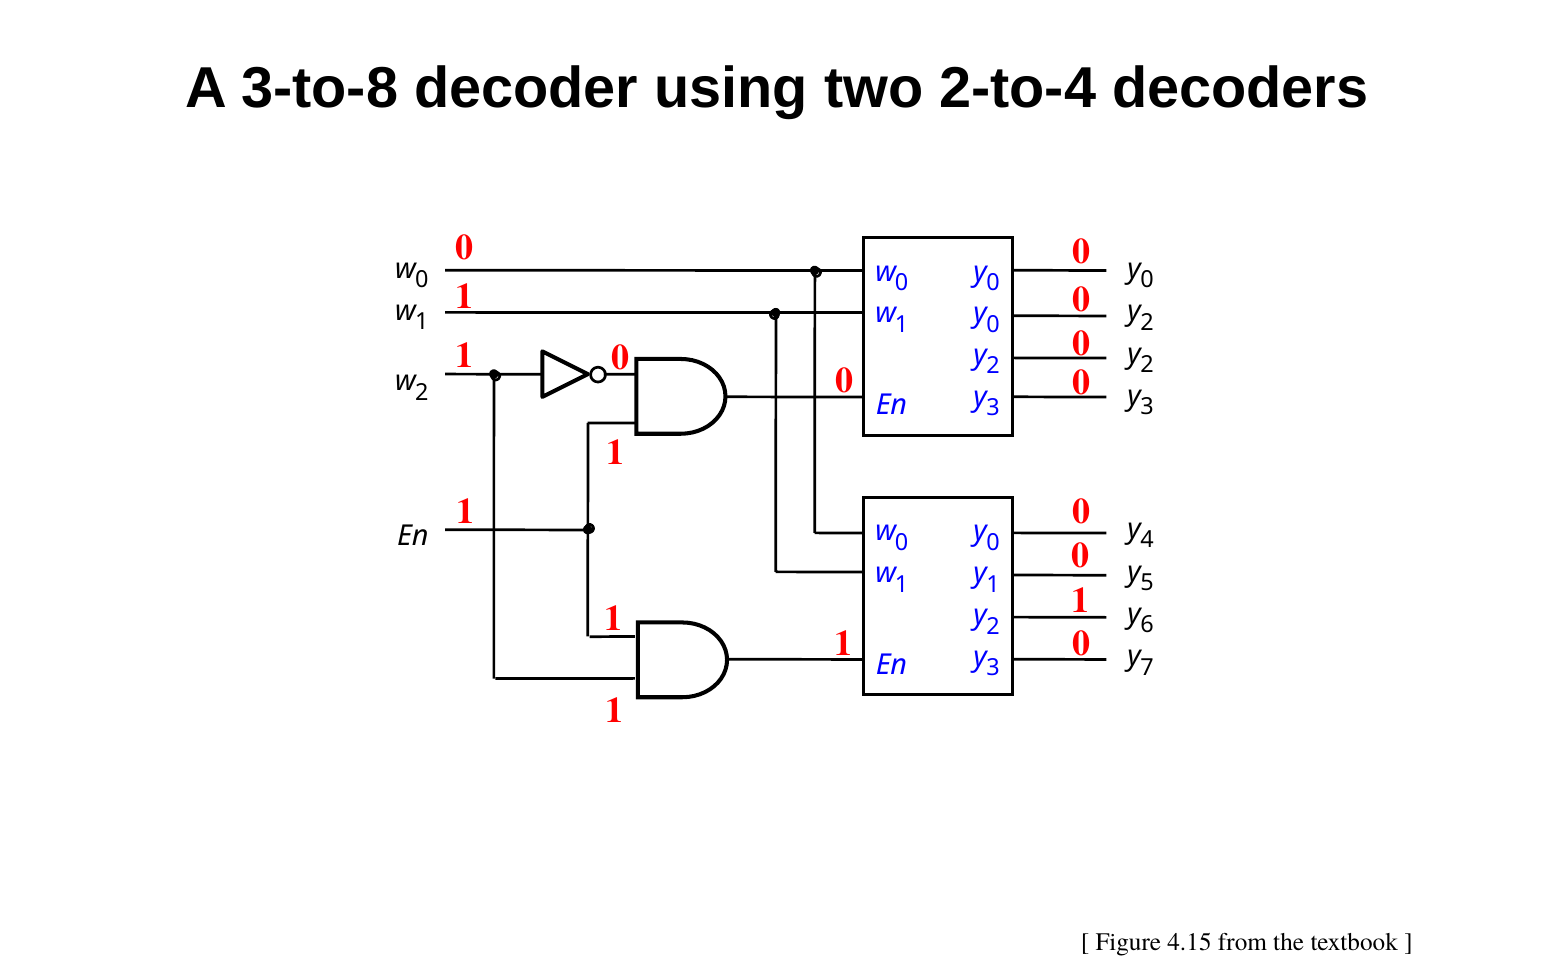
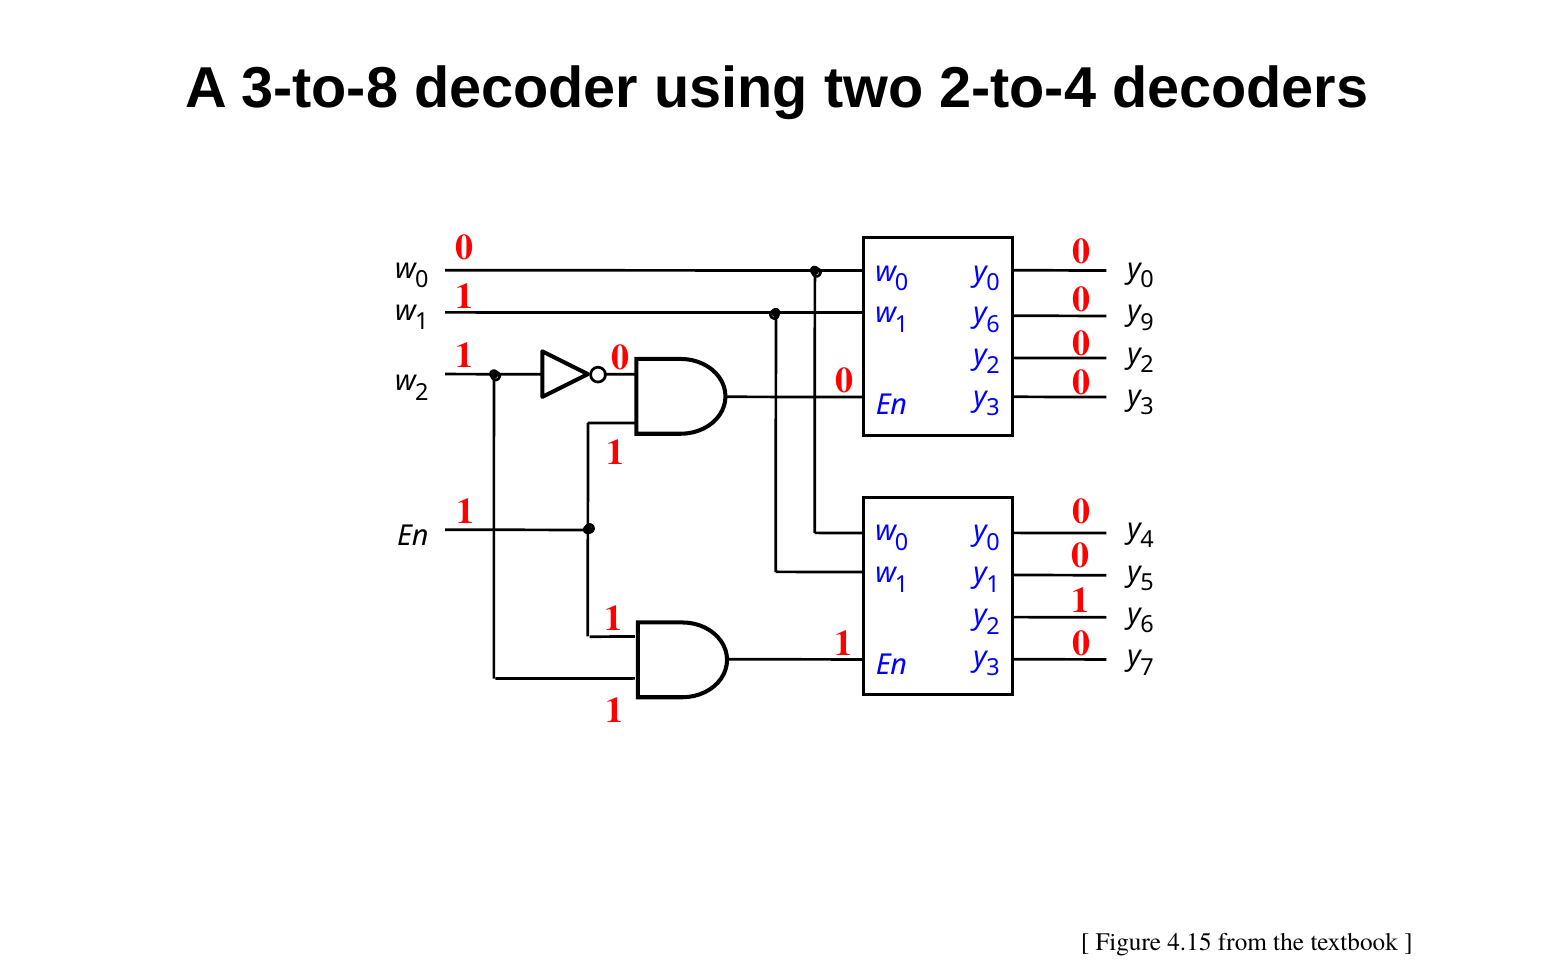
2: 2 -> 9 (1147, 322)
1 y 0: 0 -> 6 (993, 324)
